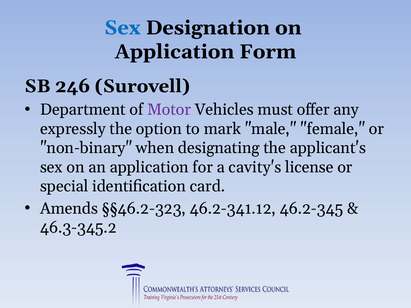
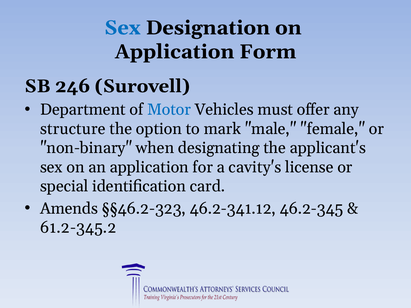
Motor colour: purple -> blue (169, 110)
expressly: expressly -> structure (73, 129)
46.3-345.2: 46.3-345.2 -> 61.2-345.2 (78, 228)
